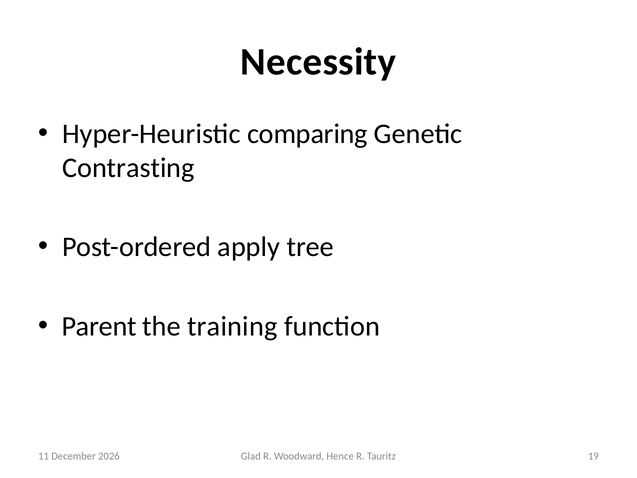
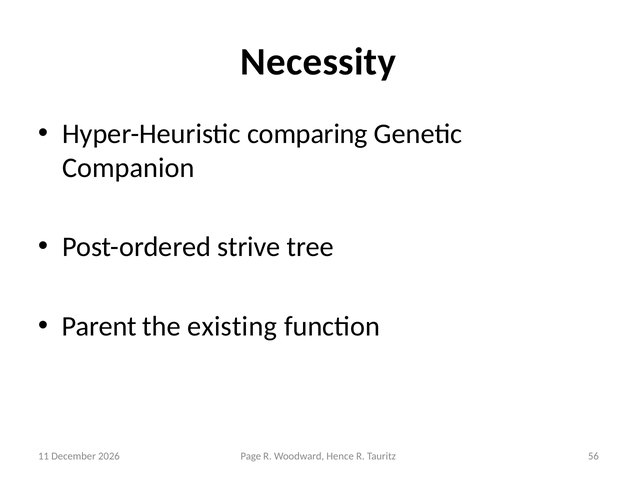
Contrasting: Contrasting -> Companion (128, 168)
apply: apply -> strive (249, 247)
training: training -> existing (232, 326)
Glad: Glad -> Page (251, 456)
19: 19 -> 56 (593, 456)
